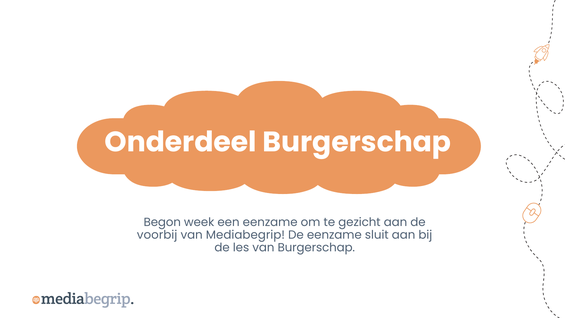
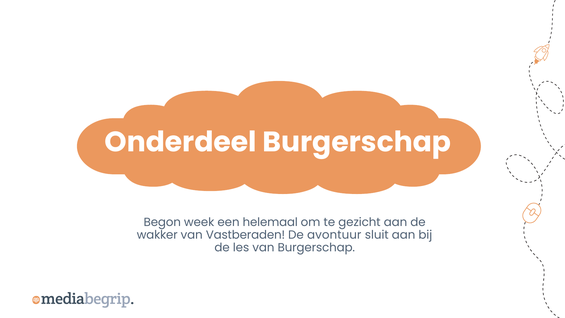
een eenzame: eenzame -> helemaal (270, 222)
voorbij: voorbij -> wakker (157, 235)
Mediabegrip: Mediabegrip -> Vastberaden (245, 235)
De eenzame: eenzame -> avontuur (334, 235)
